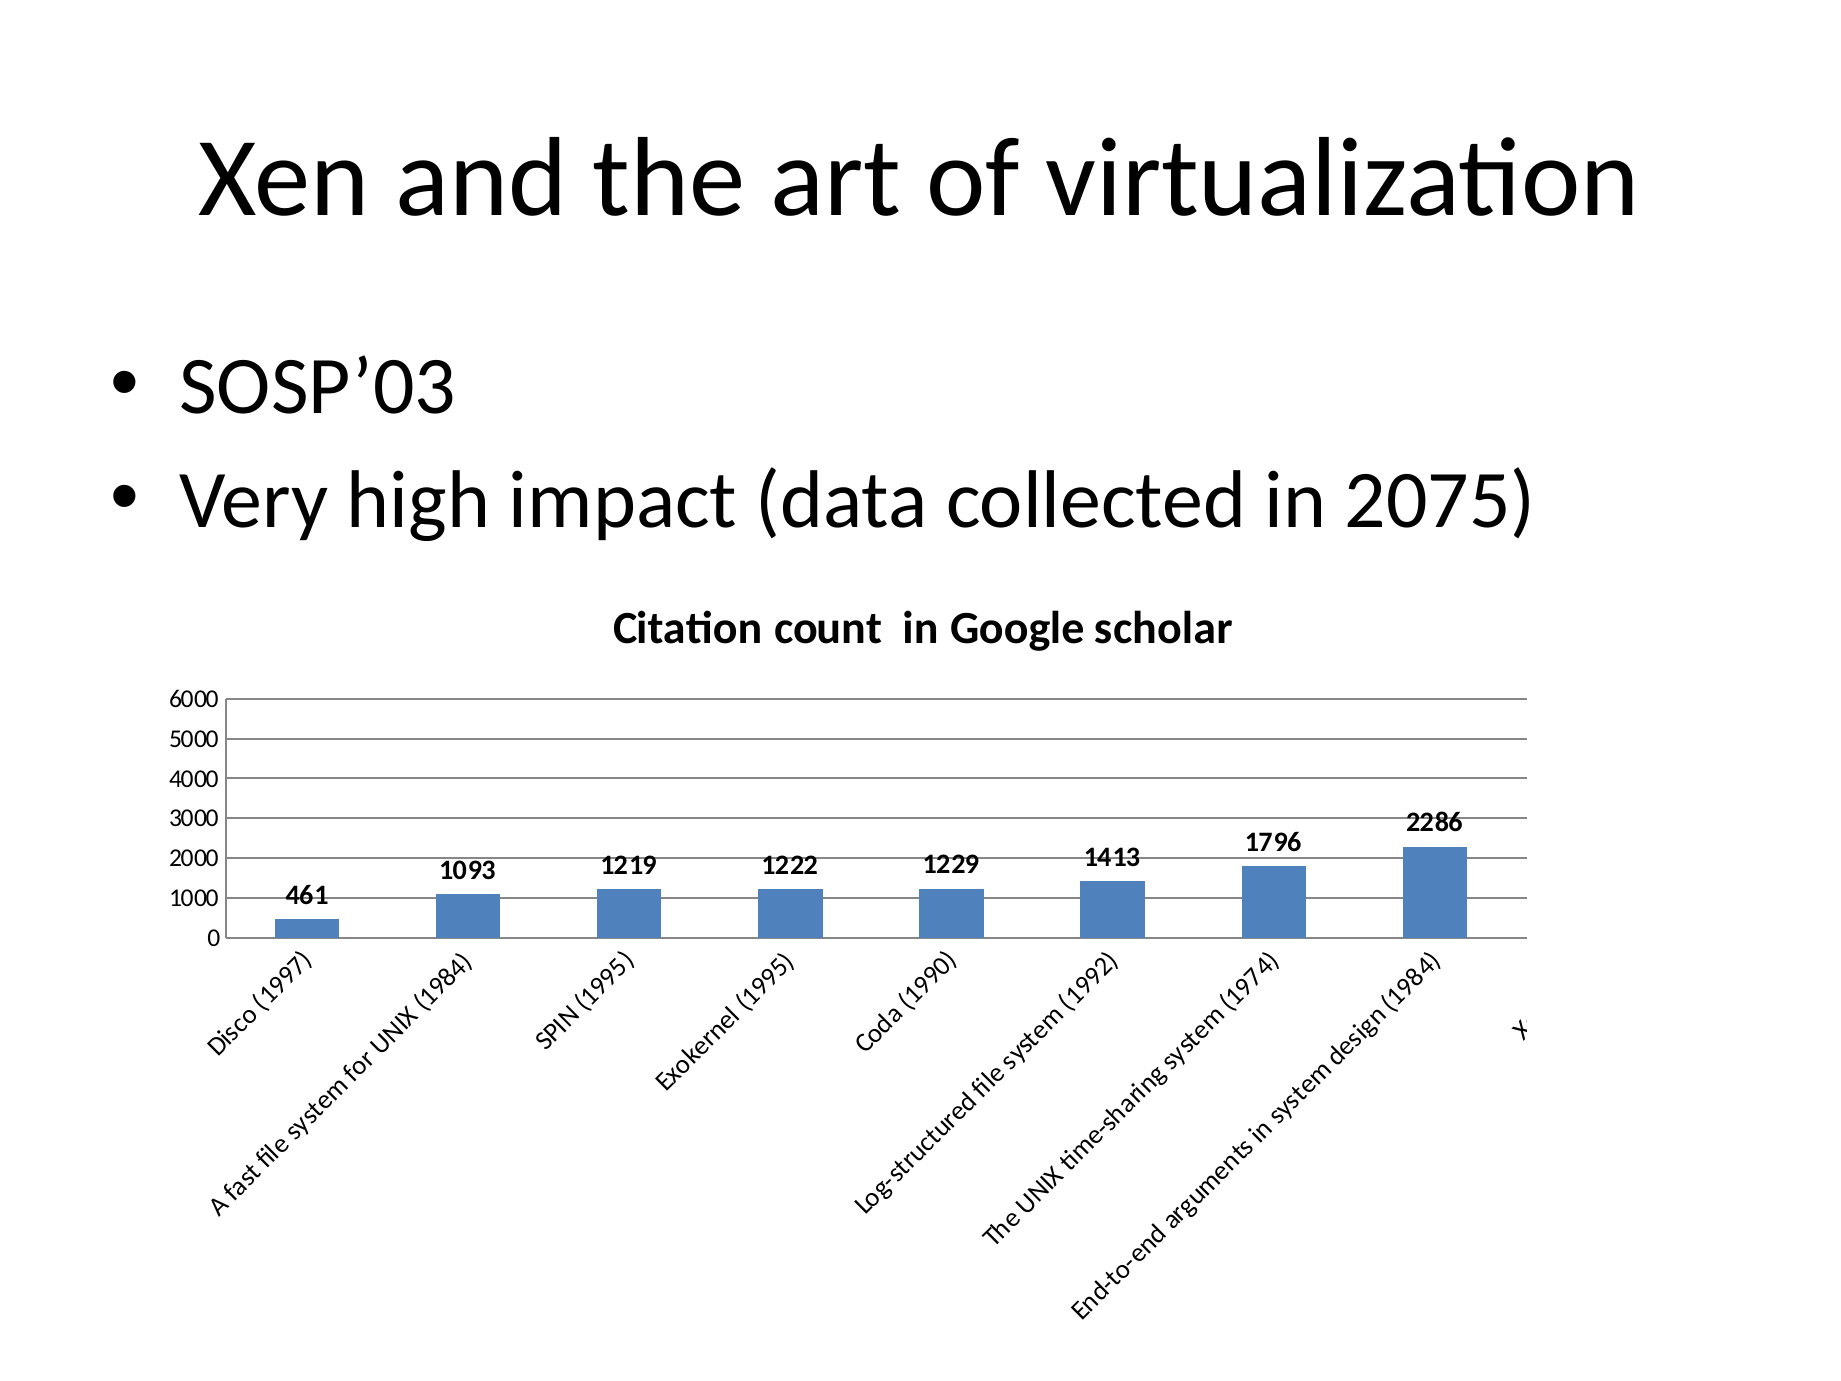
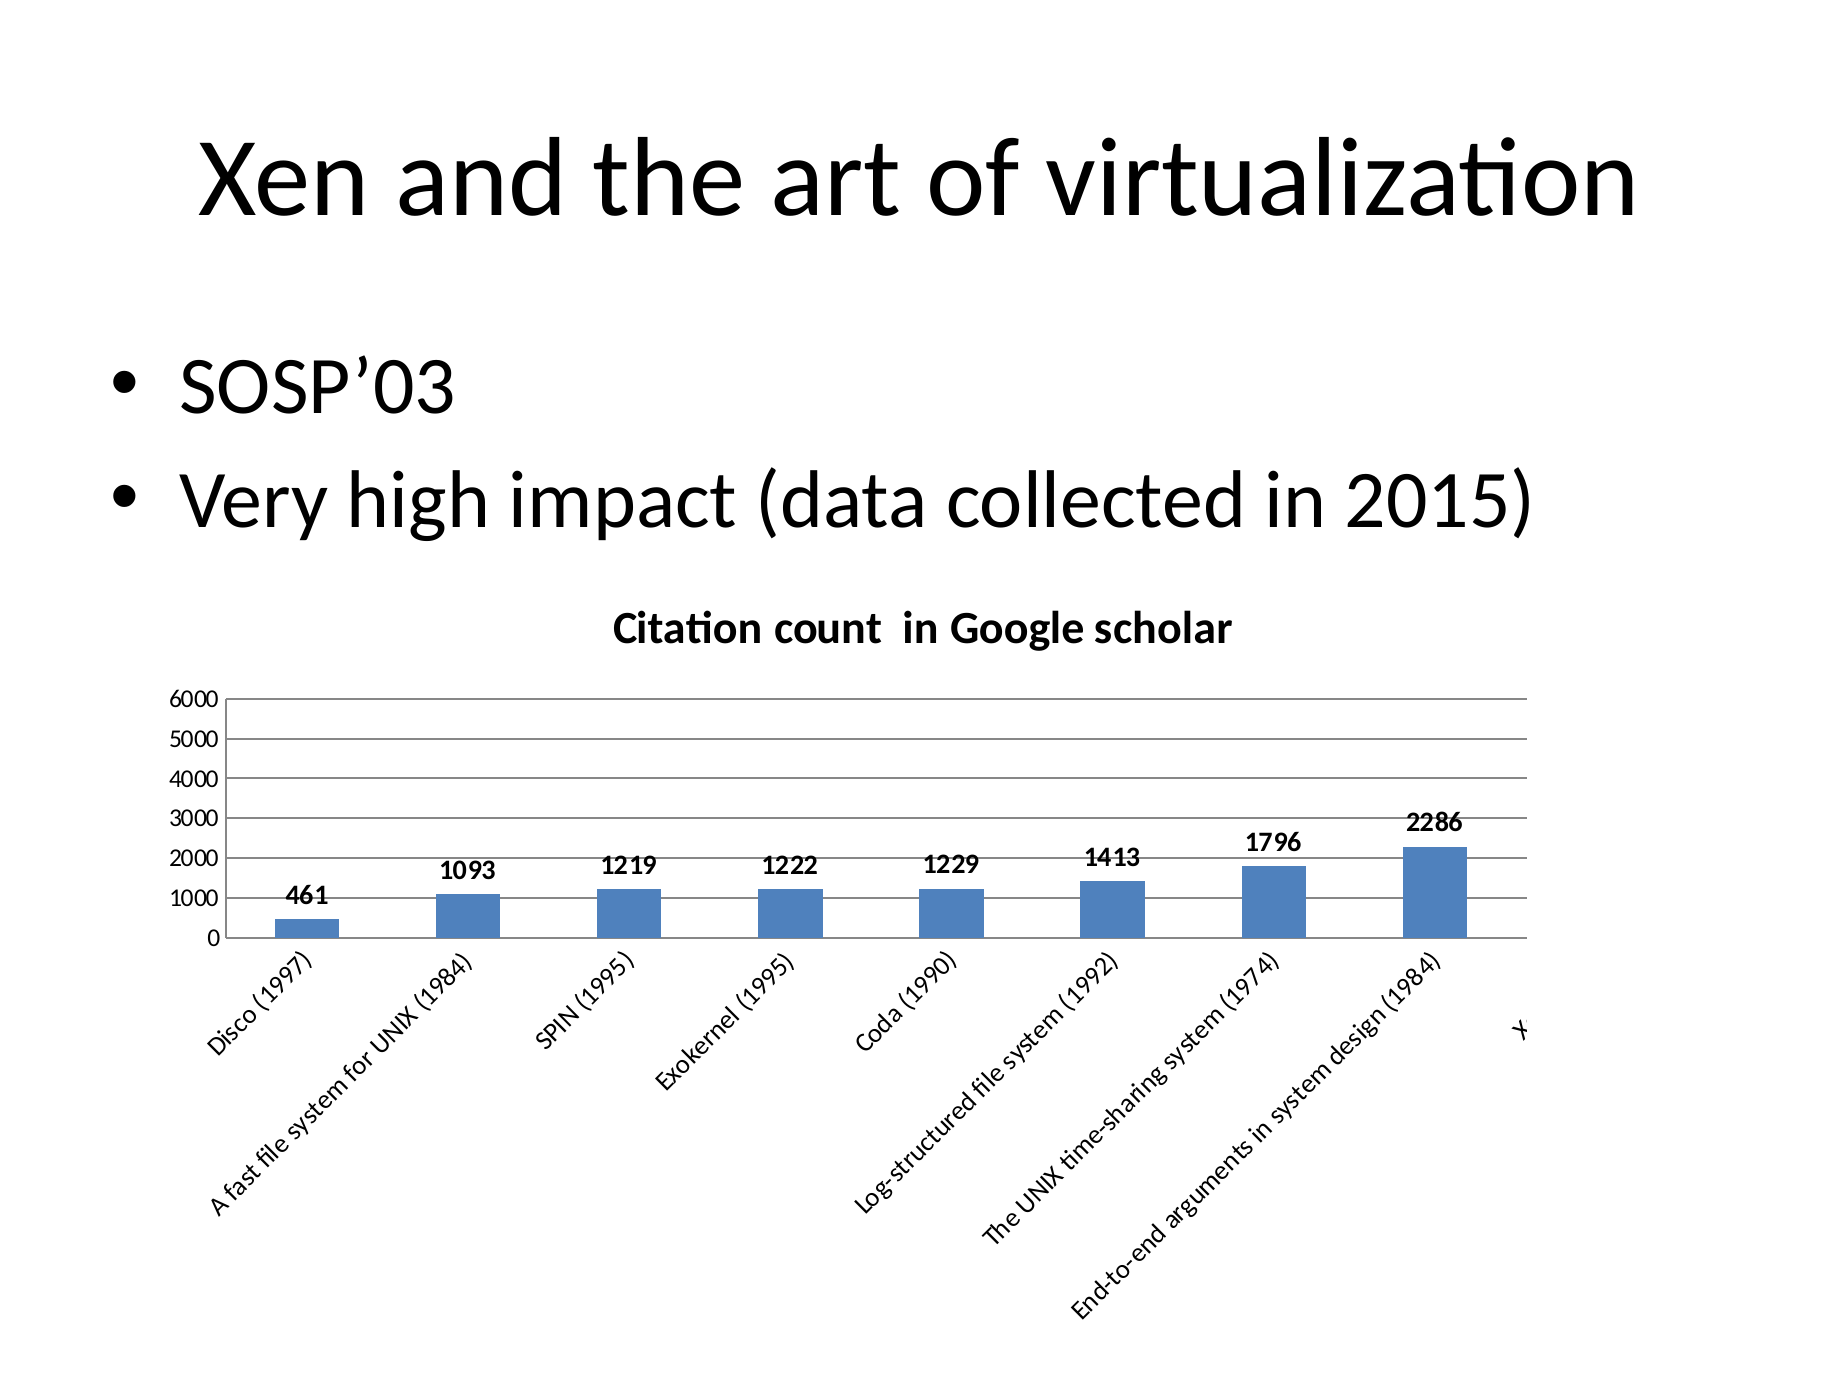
2075: 2075 -> 2015 (1440, 501)
